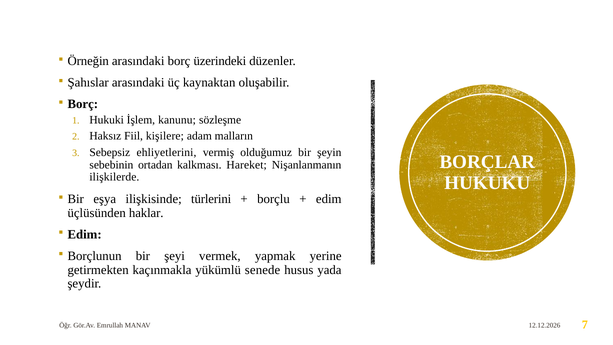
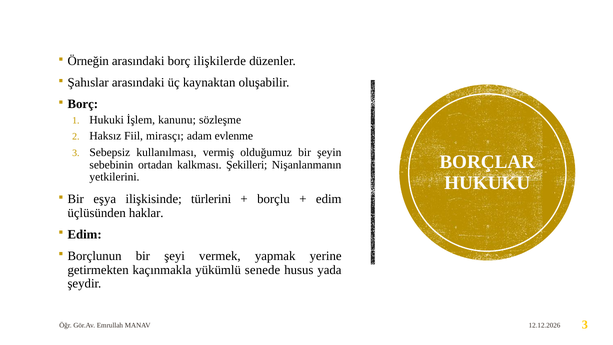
üzerindeki: üzerindeki -> ilişkilerde (220, 61)
kişilere: kişilere -> mirasçı (165, 136)
malların: malların -> evlenme (234, 136)
ehliyetlerini: ehliyetlerini -> kullanılması (167, 152)
Hareket: Hareket -> Şekilleri (247, 165)
ilişkilerde: ilişkilerde -> yetkilerini (114, 177)
7: 7 -> 3 (585, 324)
